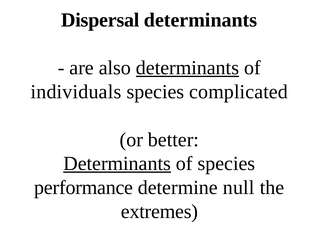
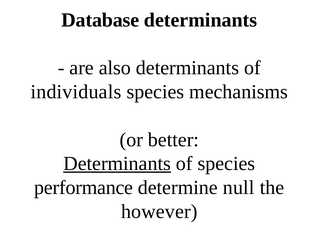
Dispersal: Dispersal -> Database (100, 20)
determinants underline: present -> none (187, 68)
complicated: complicated -> mechanisms (239, 92)
extremes: extremes -> however (159, 212)
